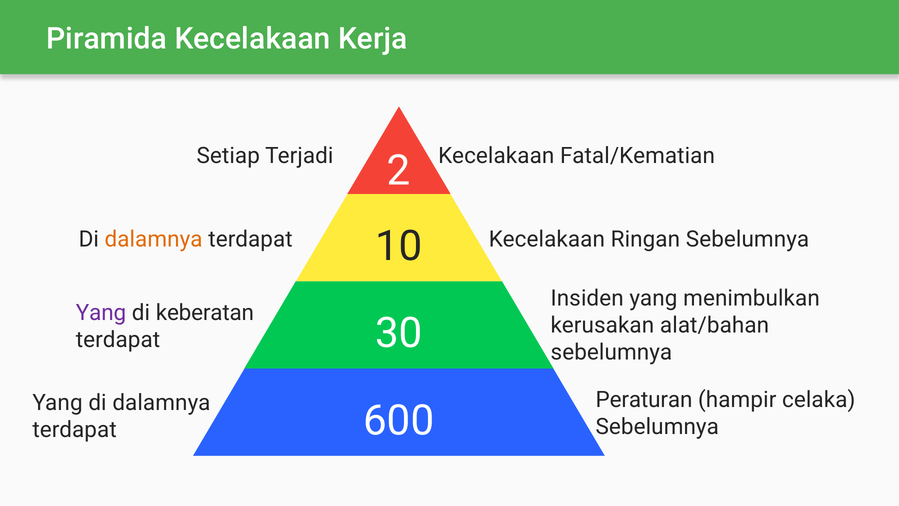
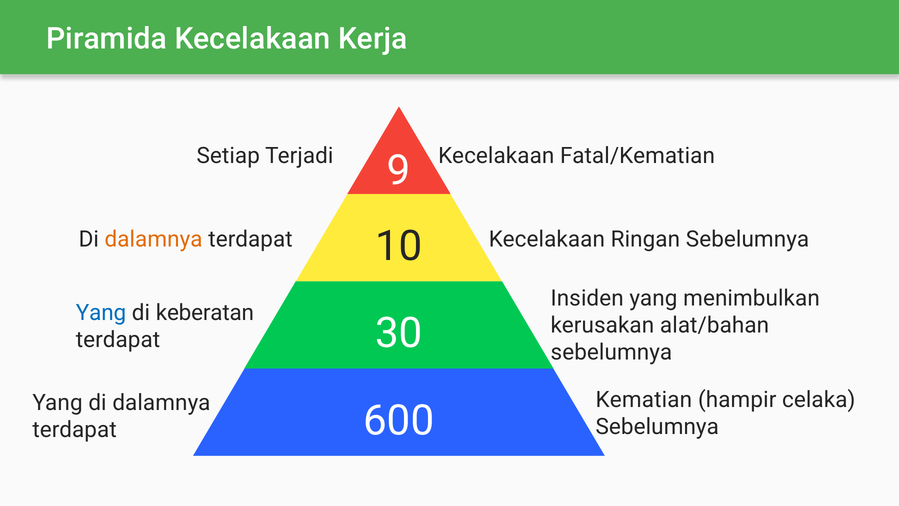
2: 2 -> 9 (399, 171)
Yang colour: purple -> blue (101, 313)
Peraturan: Peraturan -> Kematian (644, 400)
